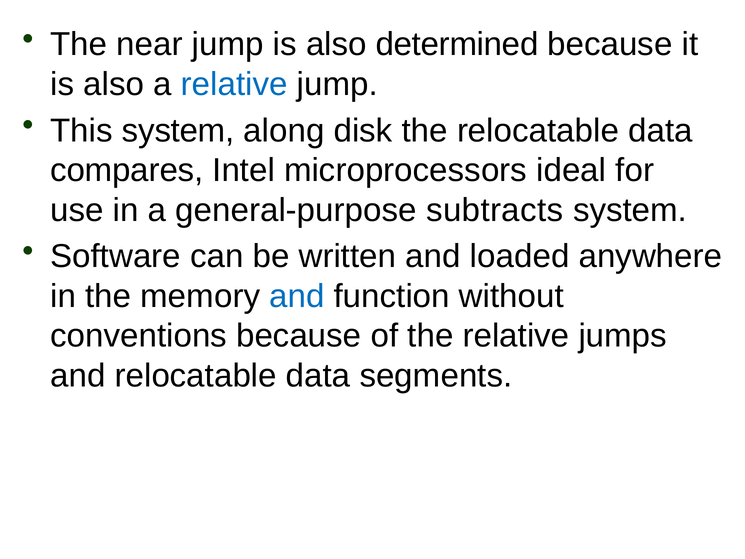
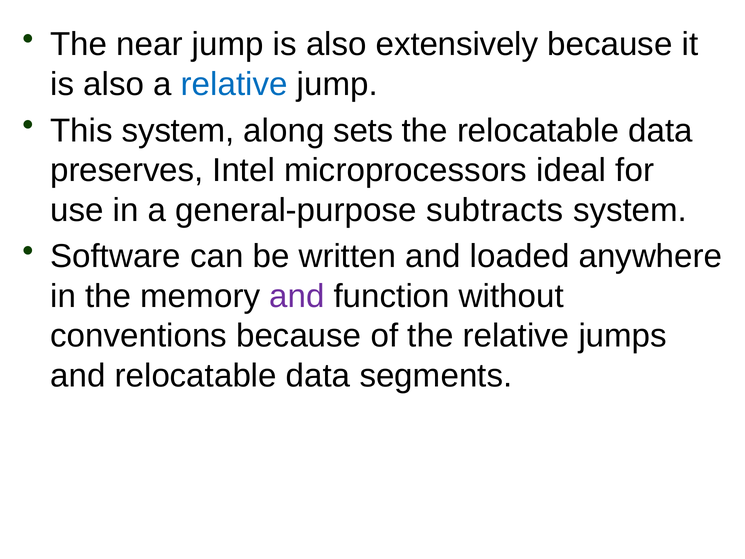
determined: determined -> extensively (457, 44)
disk: disk -> sets (363, 131)
compares: compares -> preserves (127, 170)
and colour: blue -> purple (297, 296)
